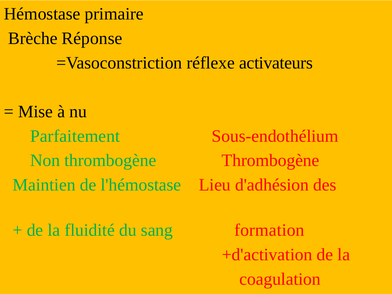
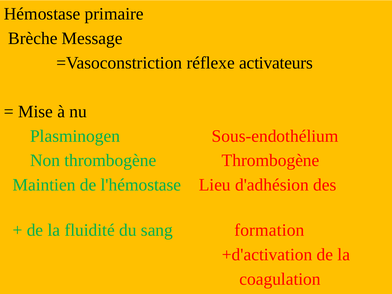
Réponse: Réponse -> Message (92, 38)
Parfaitement: Parfaitement -> Plasminogen (75, 136)
